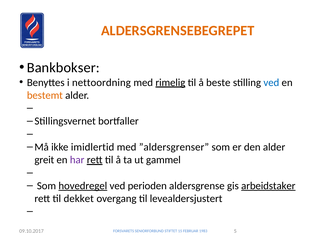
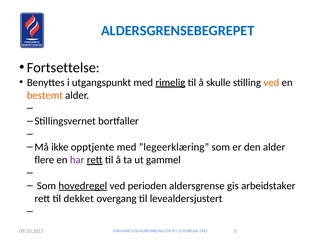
ALDERSGRENSEBEGREPET colour: orange -> blue (178, 31)
Bankbokser: Bankbokser -> Fortsettelse (63, 68)
nettoordning: nettoordning -> utgangspunkt (101, 82)
beste: beste -> skulle (218, 82)
ved colour: blue -> orange (271, 82)
imidlertid: imidlertid -> opptjente (93, 147)
”aldersgrenser: ”aldersgrenser -> ”legeerklæring (174, 147)
greit: greit -> flere (44, 160)
arbeidstaker underline: present -> none (268, 185)
